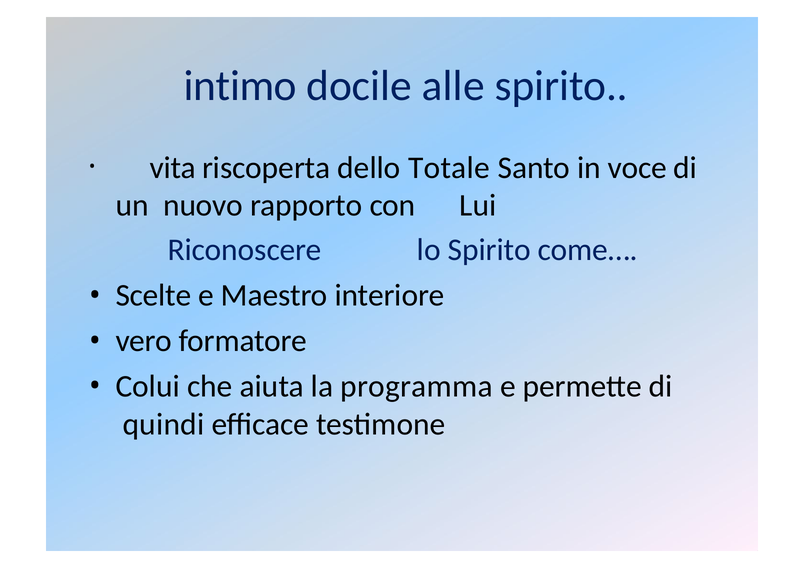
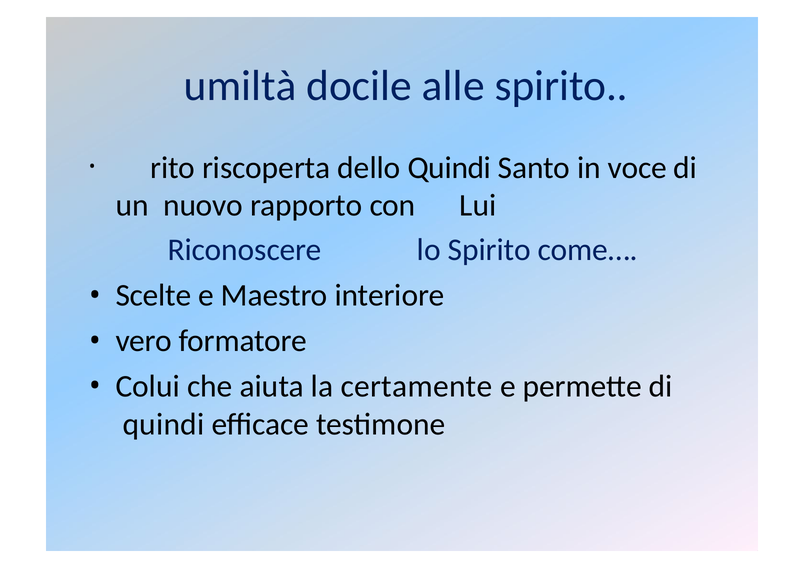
intimo: intimo -> umiltà (240, 86)
vita: vita -> rito (173, 168)
dello Totale: Totale -> Quindi (449, 168)
programma: programma -> certamente (416, 387)
